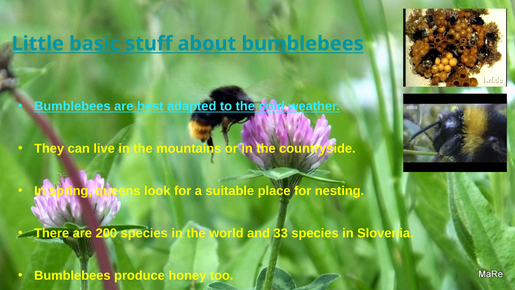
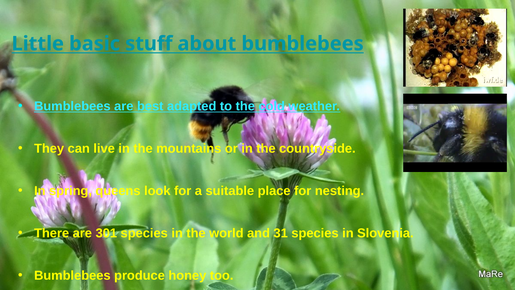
200: 200 -> 301 (106, 233)
33: 33 -> 31 (281, 233)
